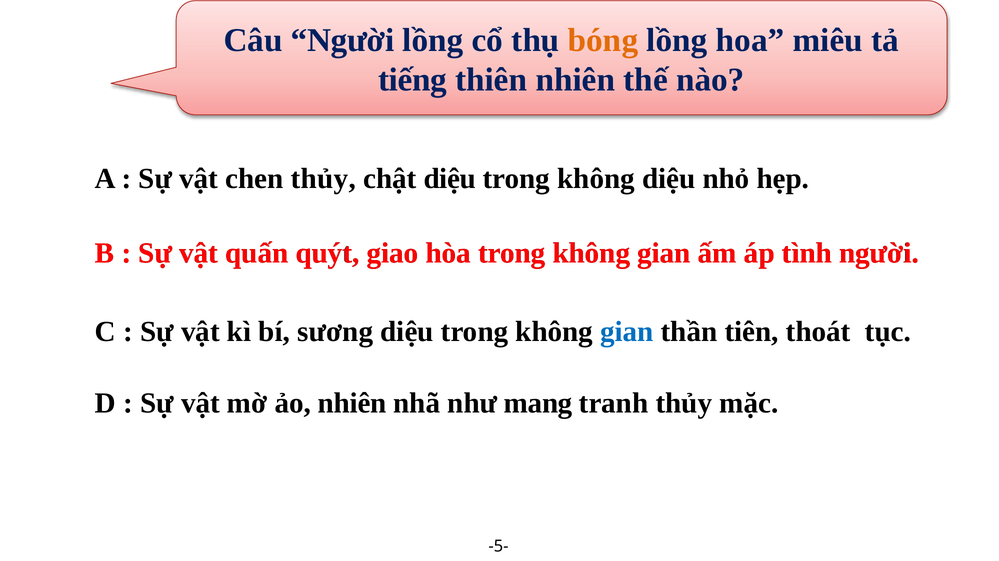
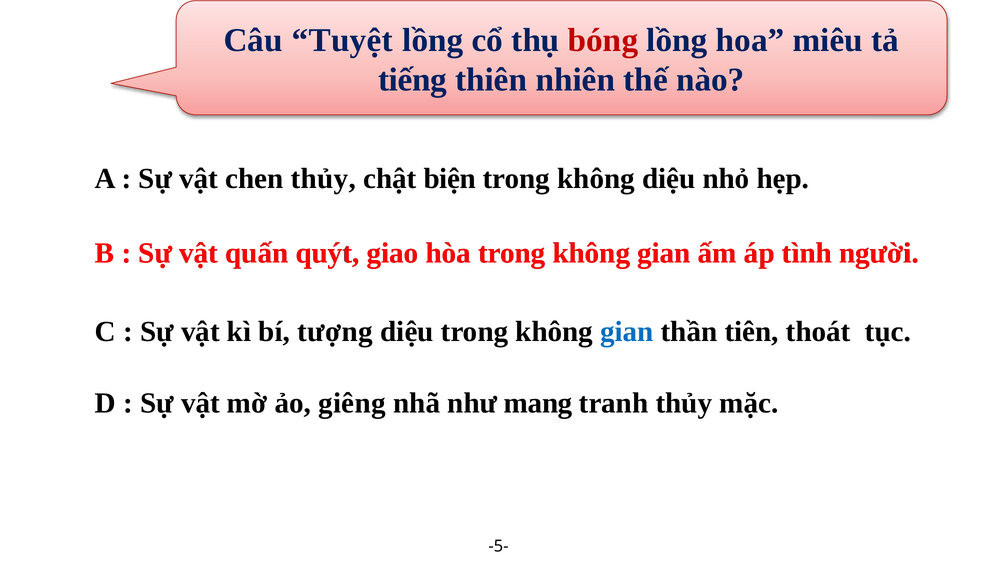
Câu Người: Người -> Tuyệt (342, 40)
bóng colour: orange -> red (603, 40)
chật diệu: diệu -> biện (450, 179)
sương: sương -> tượng (335, 332)
ảo nhiên: nhiên -> giêng (352, 404)
